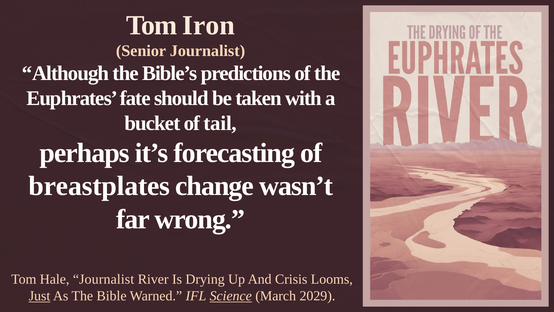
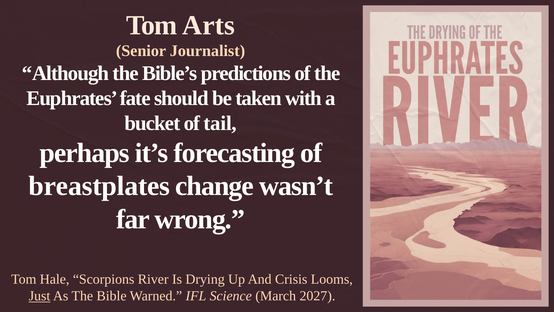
Iron: Iron -> Arts (209, 25)
Hale Journalist: Journalist -> Scorpions (104, 279)
Science underline: present -> none (231, 296)
2029: 2029 -> 2027 (317, 296)
